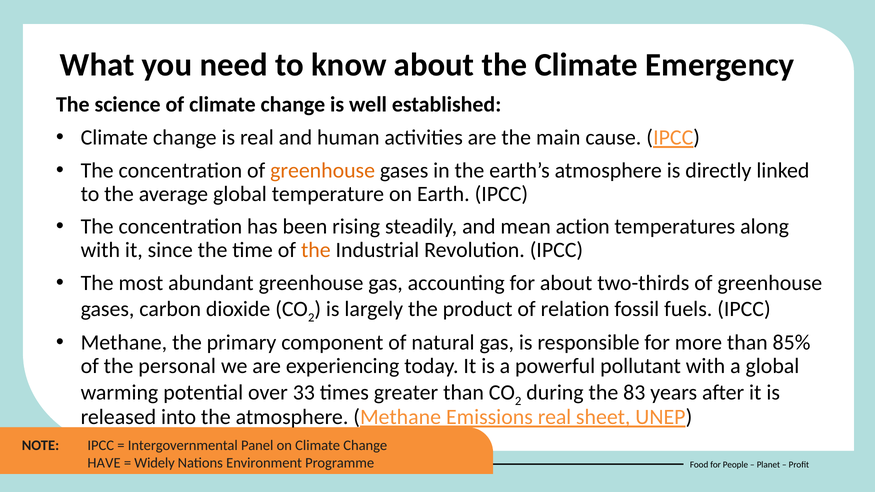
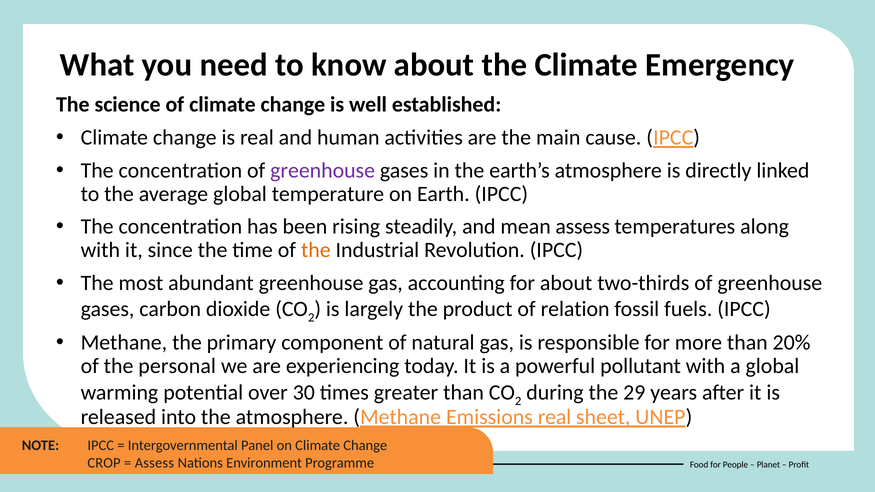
greenhouse colour: orange -> purple (323, 170)
mean action: action -> assess (583, 227)
85%: 85% -> 20% (792, 343)
33: 33 -> 30 (304, 392)
83: 83 -> 29 (634, 392)
HAVE: HAVE -> CROP (104, 463)
Widely: Widely -> Assess (154, 463)
